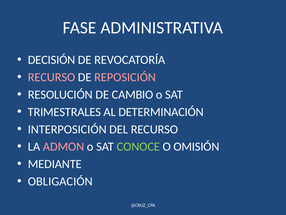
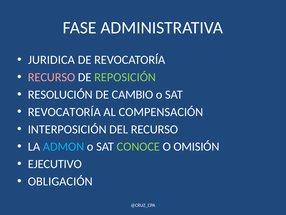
DECISIÓN: DECISIÓN -> JURIDICA (51, 60)
REPOSICIÓN colour: pink -> light green (125, 77)
TRIMESTRALES: TRIMESTRALES -> REVOCATORÍA (64, 112)
DETERMINACIÓN: DETERMINACIÓN -> COMPENSACIÓN (161, 112)
ADMON colour: pink -> light blue (64, 146)
MEDIANTE: MEDIANTE -> EJECUTIVO (55, 164)
